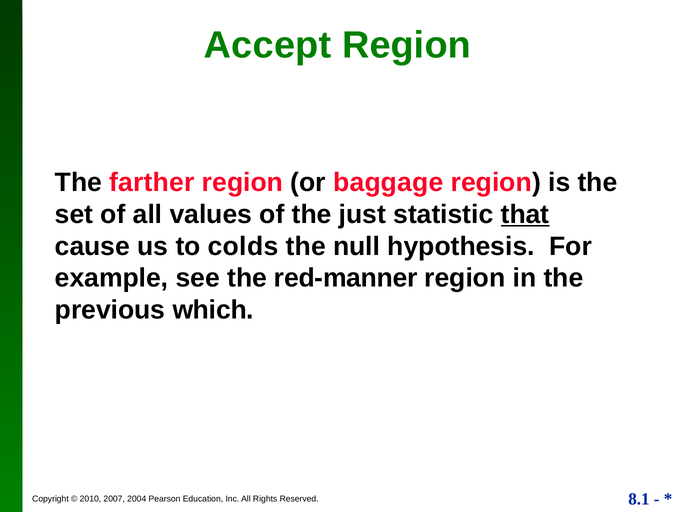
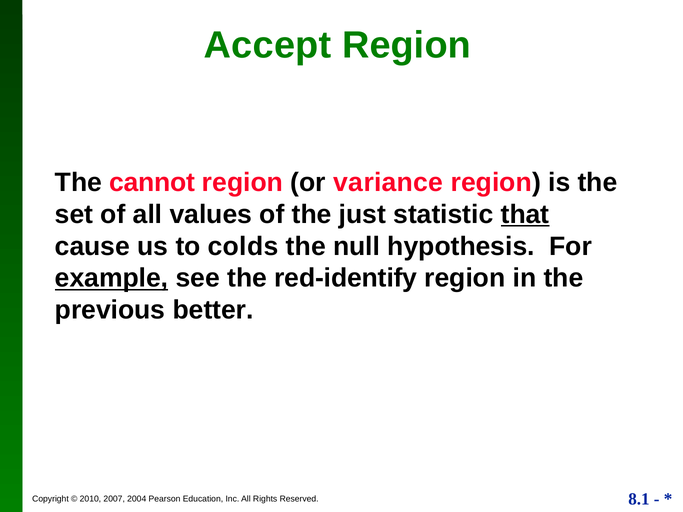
farther: farther -> cannot (152, 183)
baggage: baggage -> variance (388, 183)
example underline: none -> present (112, 278)
red-manner: red-manner -> red-identify (346, 278)
which: which -> better (213, 310)
